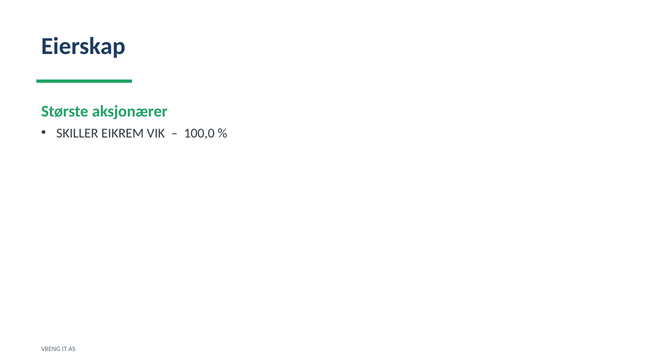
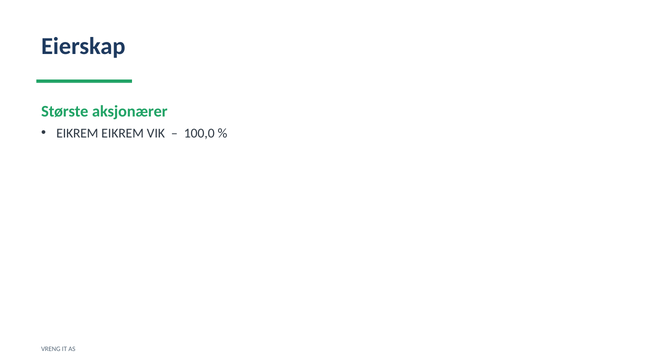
SKILLER: SKILLER -> EIKREM (77, 133)
